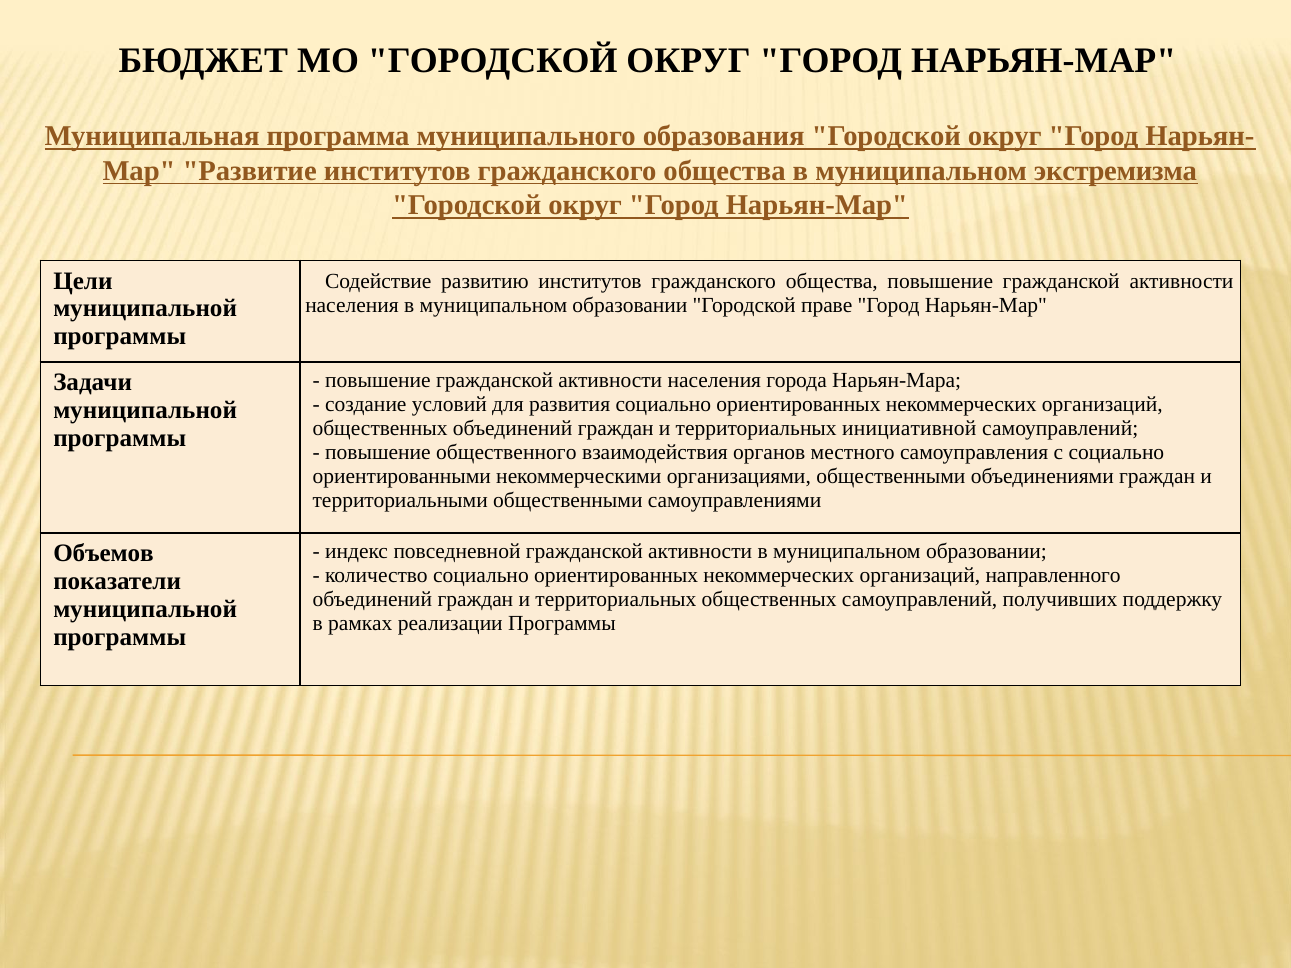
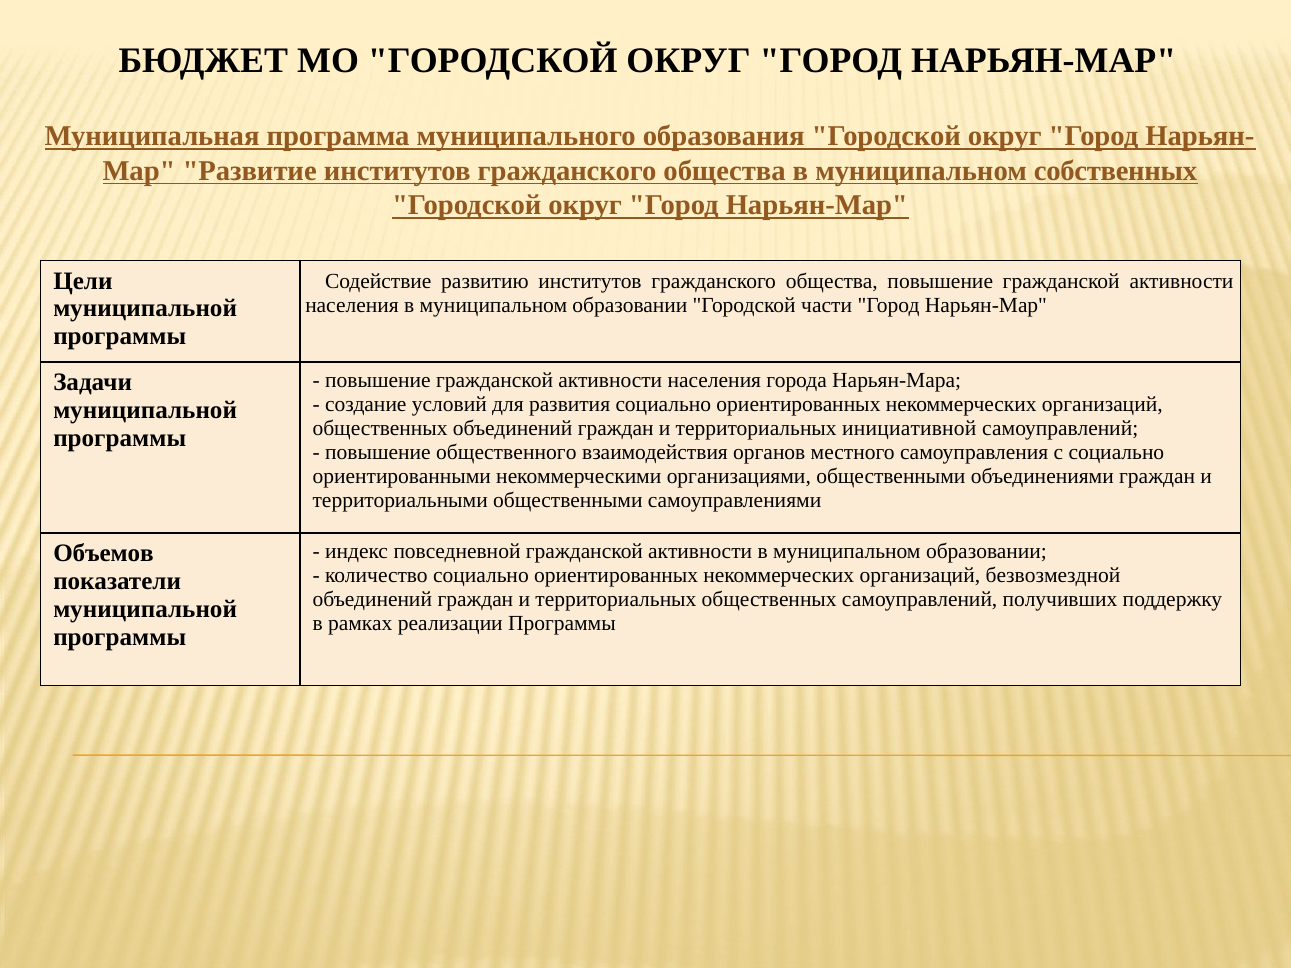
экстремизма: экстремизма -> собственных (1116, 171)
праве: праве -> части (827, 306)
направленного: направленного -> безвозмездной (1053, 576)
